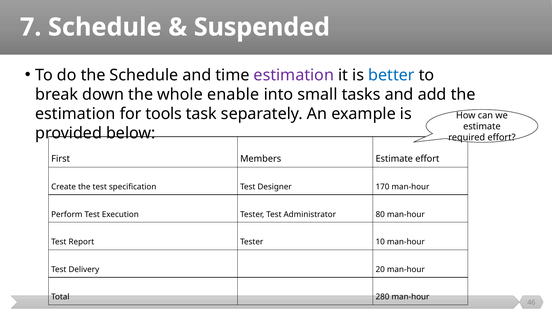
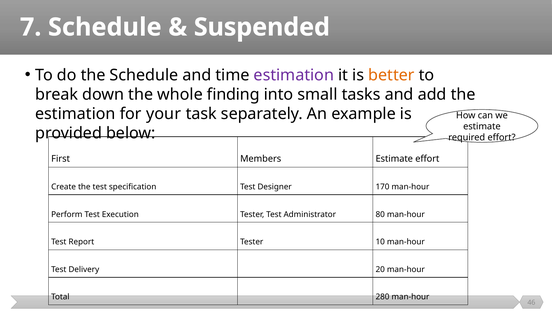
better colour: blue -> orange (391, 75)
enable: enable -> finding (233, 94)
tools: tools -> your (164, 114)
